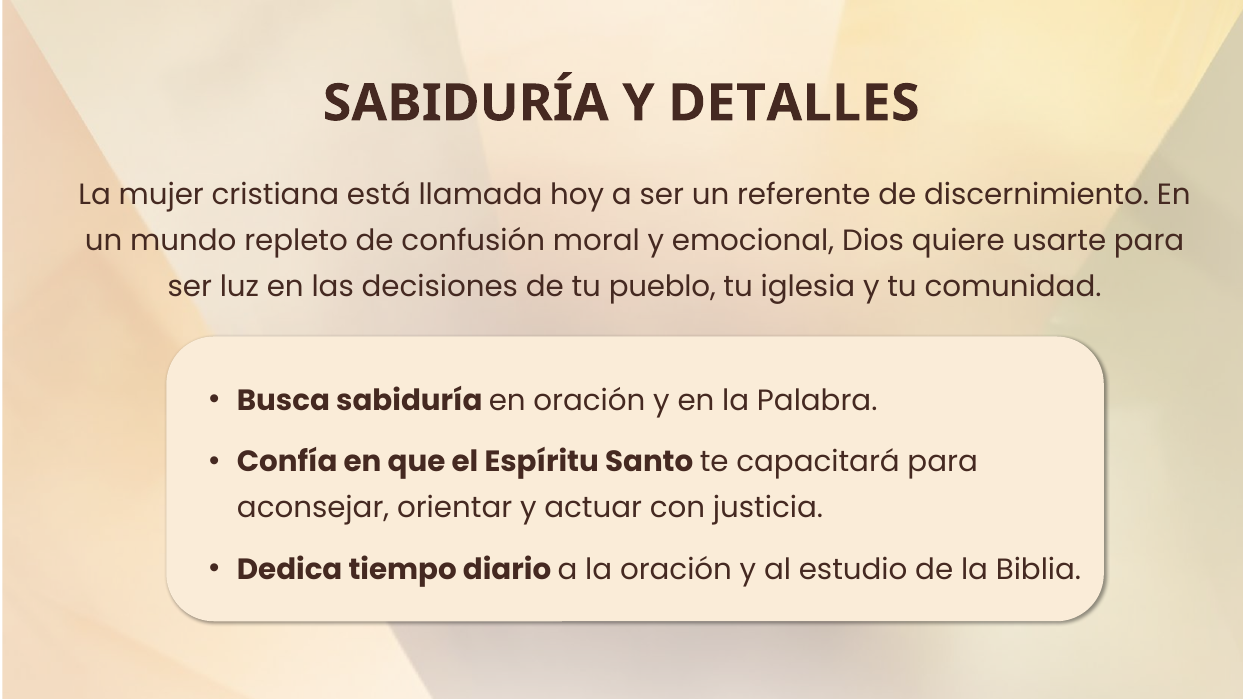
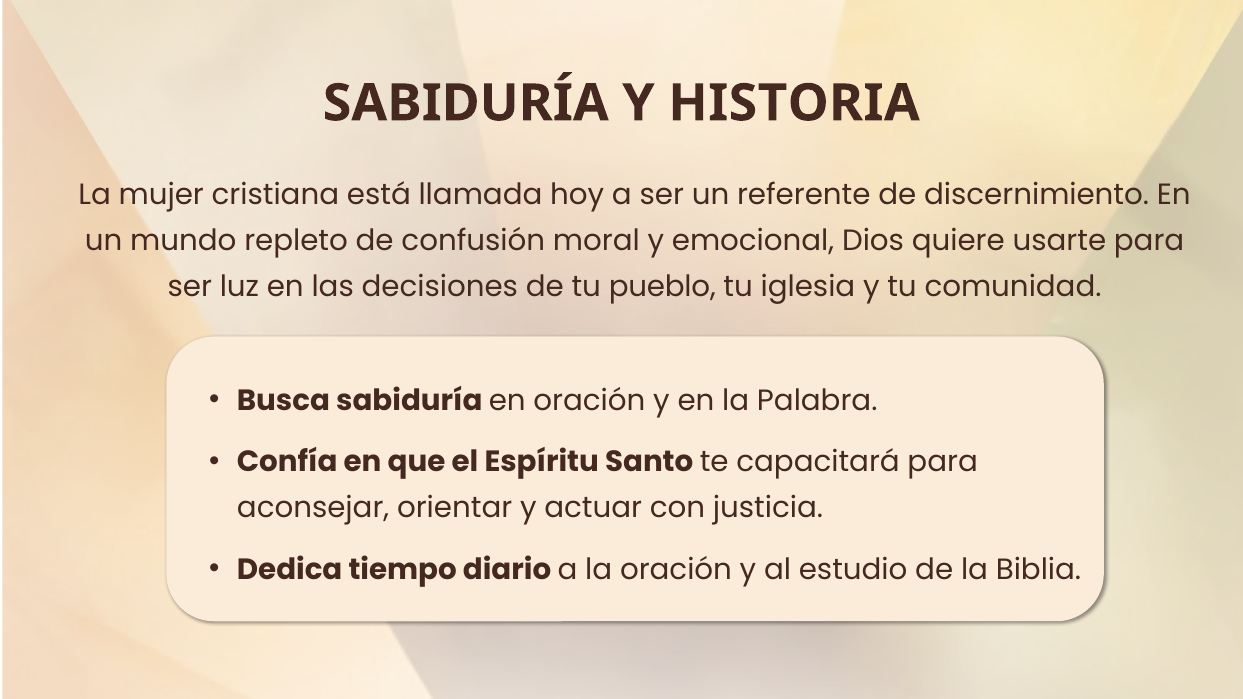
DETALLES: DETALLES -> HISTORIA (794, 103)
